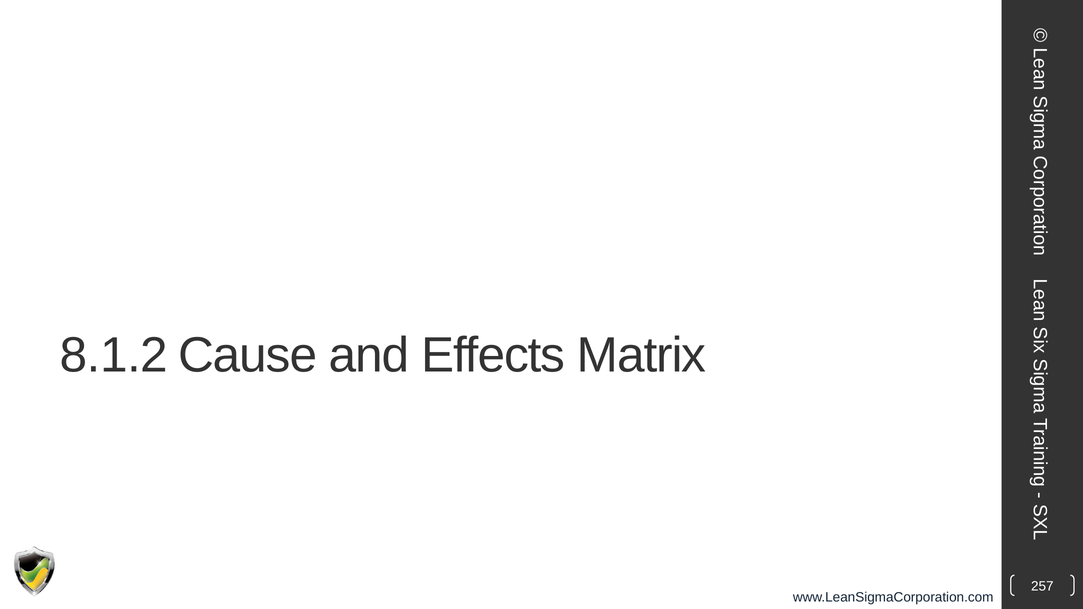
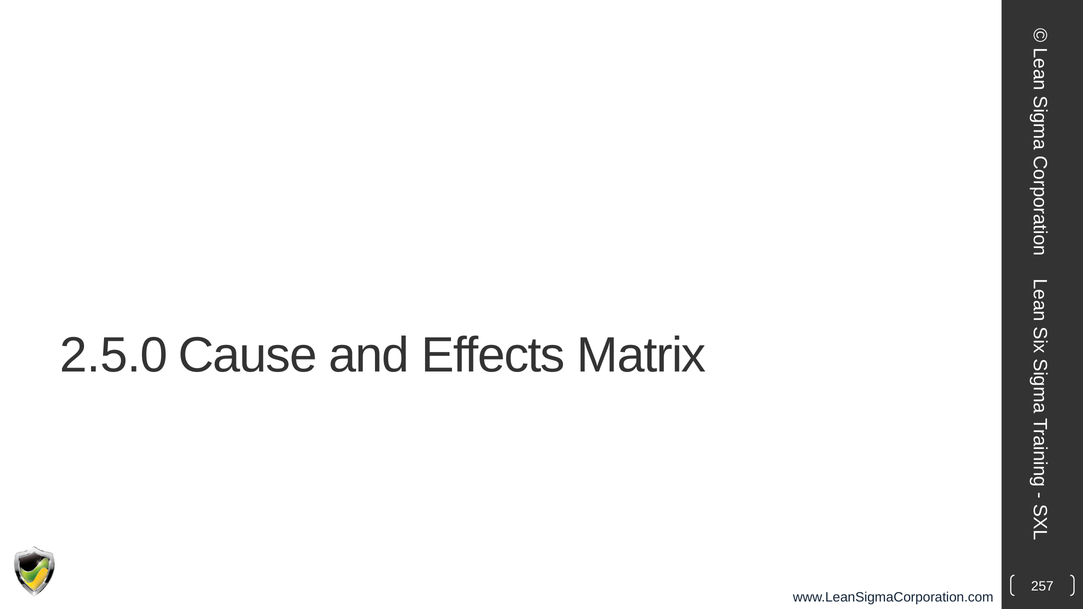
8.1.2: 8.1.2 -> 2.5.0 (114, 356)
